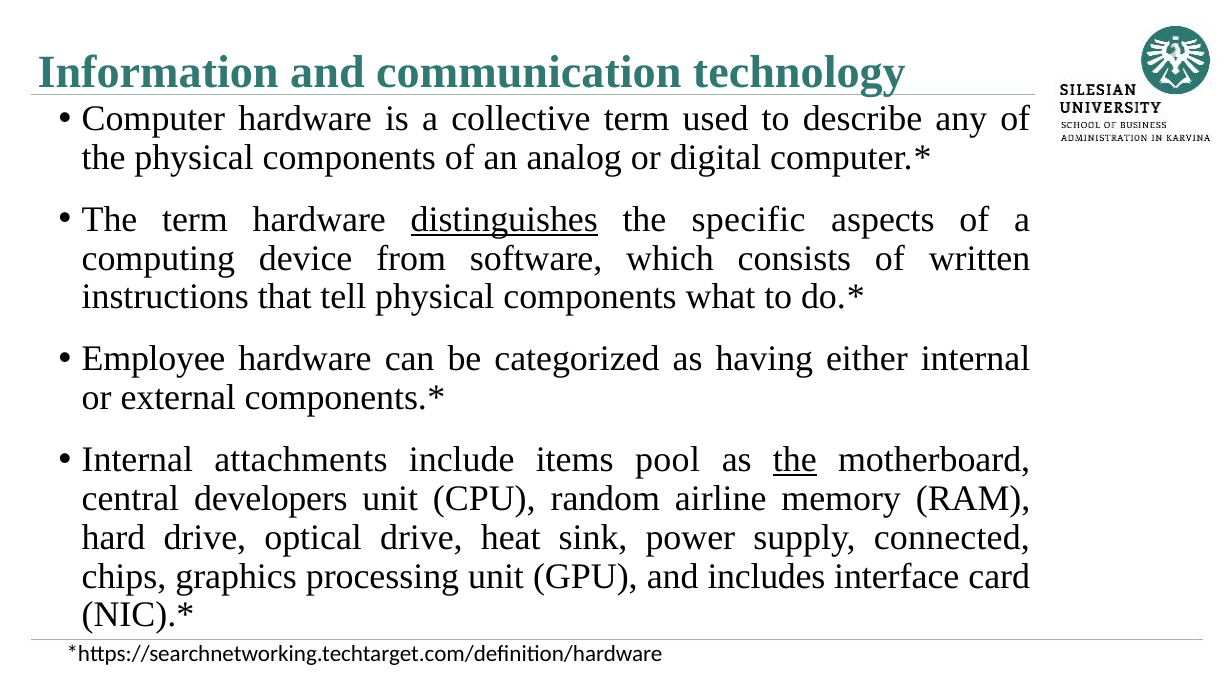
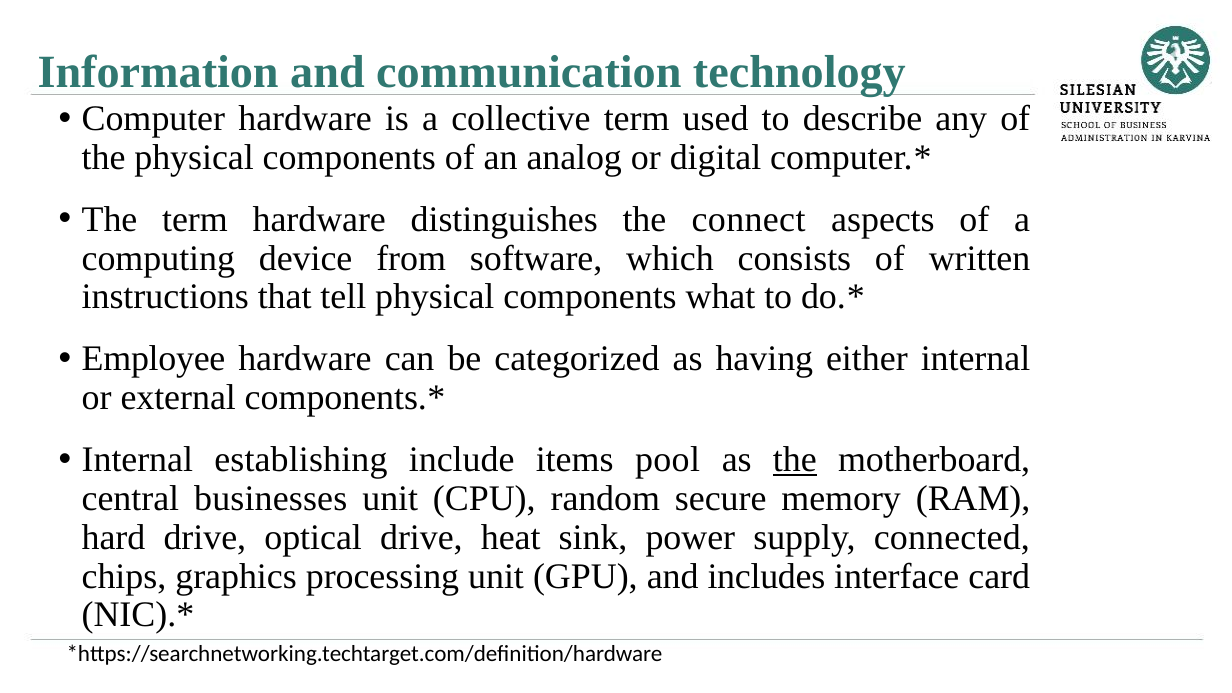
distinguishes underline: present -> none (504, 220)
specific: specific -> connect (749, 220)
attachments: attachments -> establishing (301, 460)
developers: developers -> businesses (271, 499)
airline: airline -> secure (721, 499)
